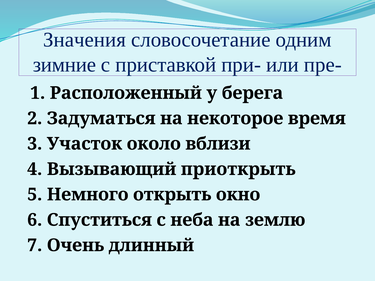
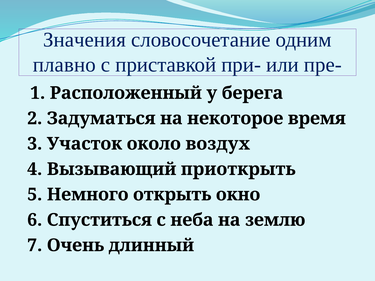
зимние: зимние -> плавно (64, 65)
вблизи: вблизи -> воздух (218, 144)
